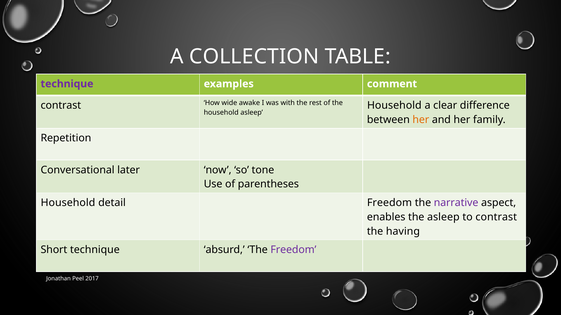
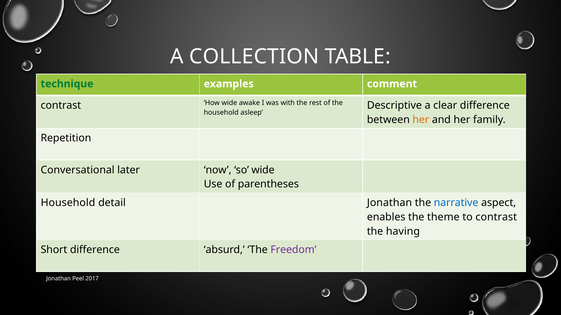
technique colour: purple -> green (67, 84)
Household: Household -> Descriptive (394, 106)
so tone: tone -> wide (263, 170)
detail Freedom: Freedom -> Jonathan (389, 203)
narrative colour: purple -> blue (456, 203)
the asleep: asleep -> theme (443, 217)
Short technique: technique -> difference (95, 250)
